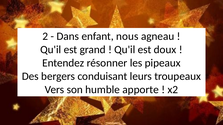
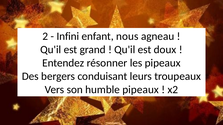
Dans: Dans -> Infini (68, 36)
humble apporte: apporte -> pipeaux (141, 90)
